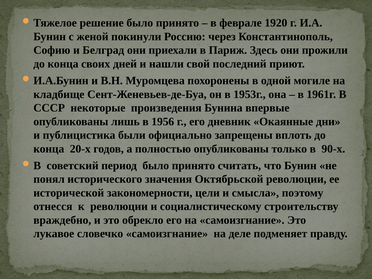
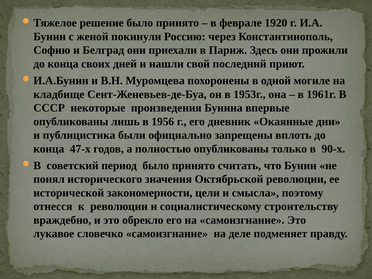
20-х: 20-х -> 47-х (80, 149)
